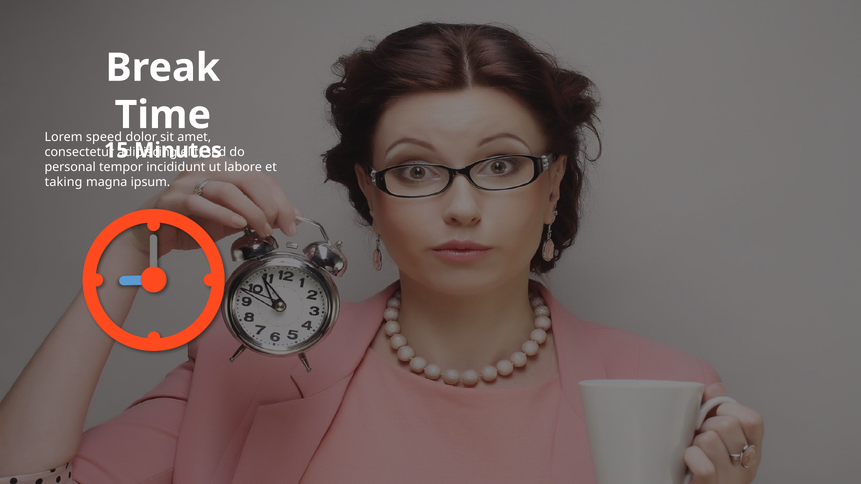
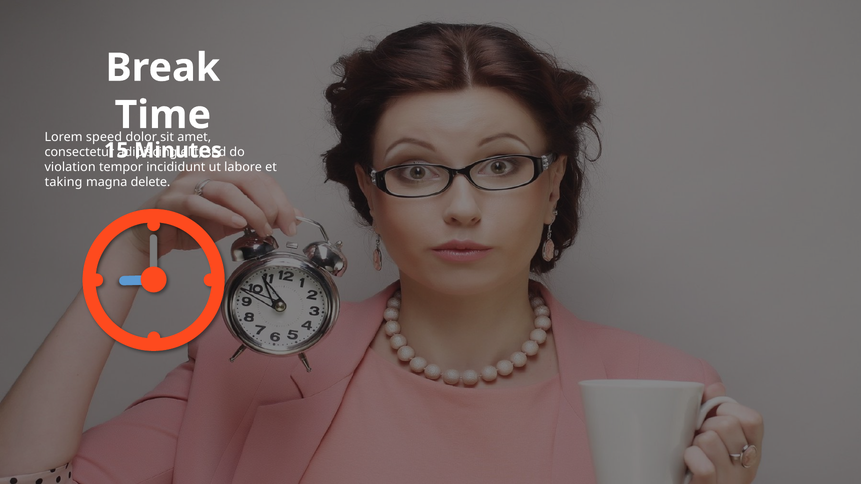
personal: personal -> violation (70, 167)
ipsum: ipsum -> delete (150, 182)
